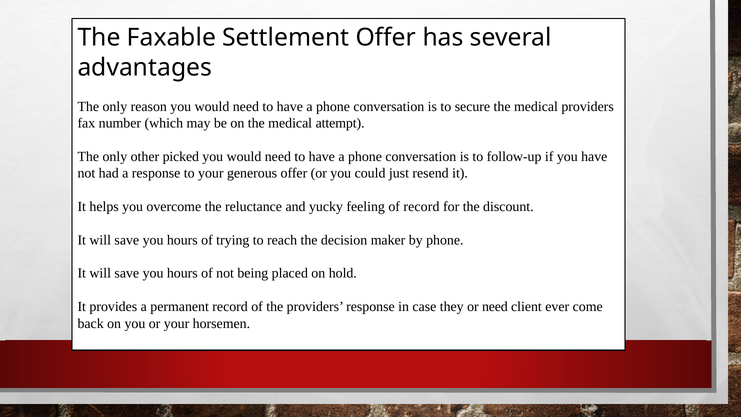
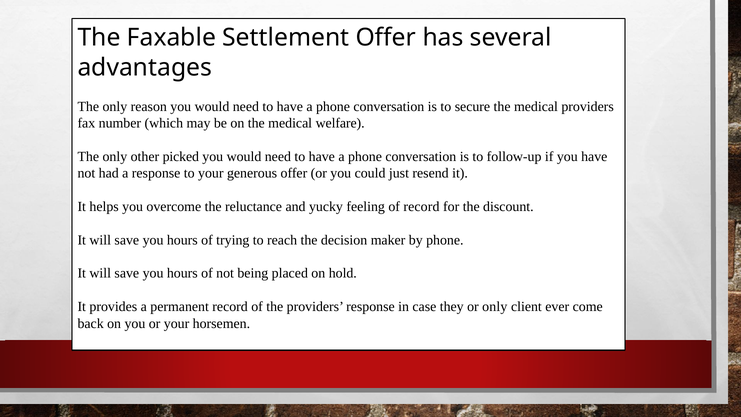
attempt: attempt -> welfare (340, 123)
or need: need -> only (495, 307)
